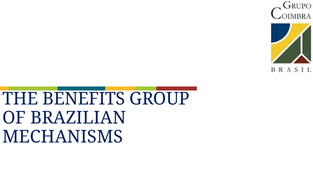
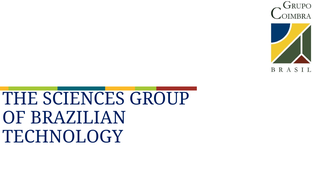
BENEFITS: BENEFITS -> SCIENCES (84, 99)
MECHANISMS: MECHANISMS -> TECHNOLOGY (63, 137)
